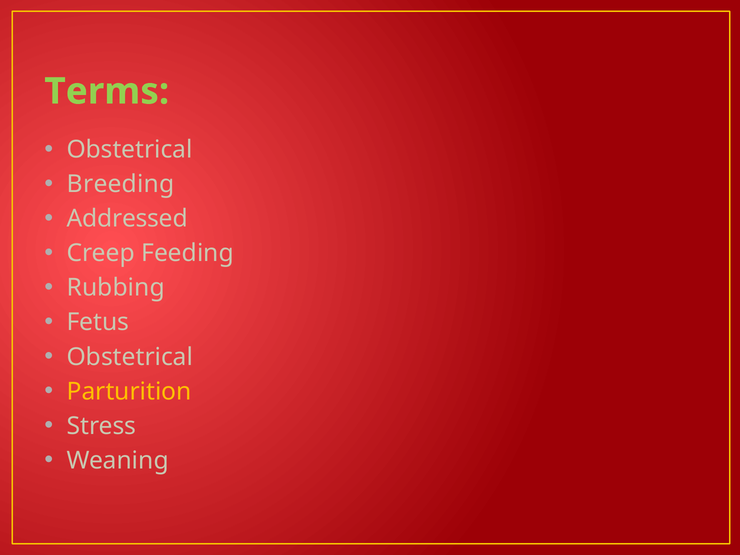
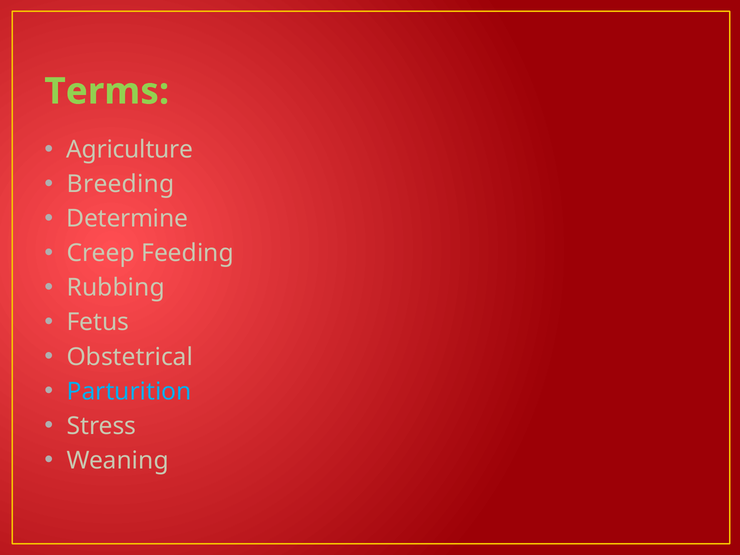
Obstetrical: Obstetrical -> Agriculture (130, 150)
Addressed: Addressed -> Determine (127, 219)
Parturition colour: yellow -> light blue (129, 391)
